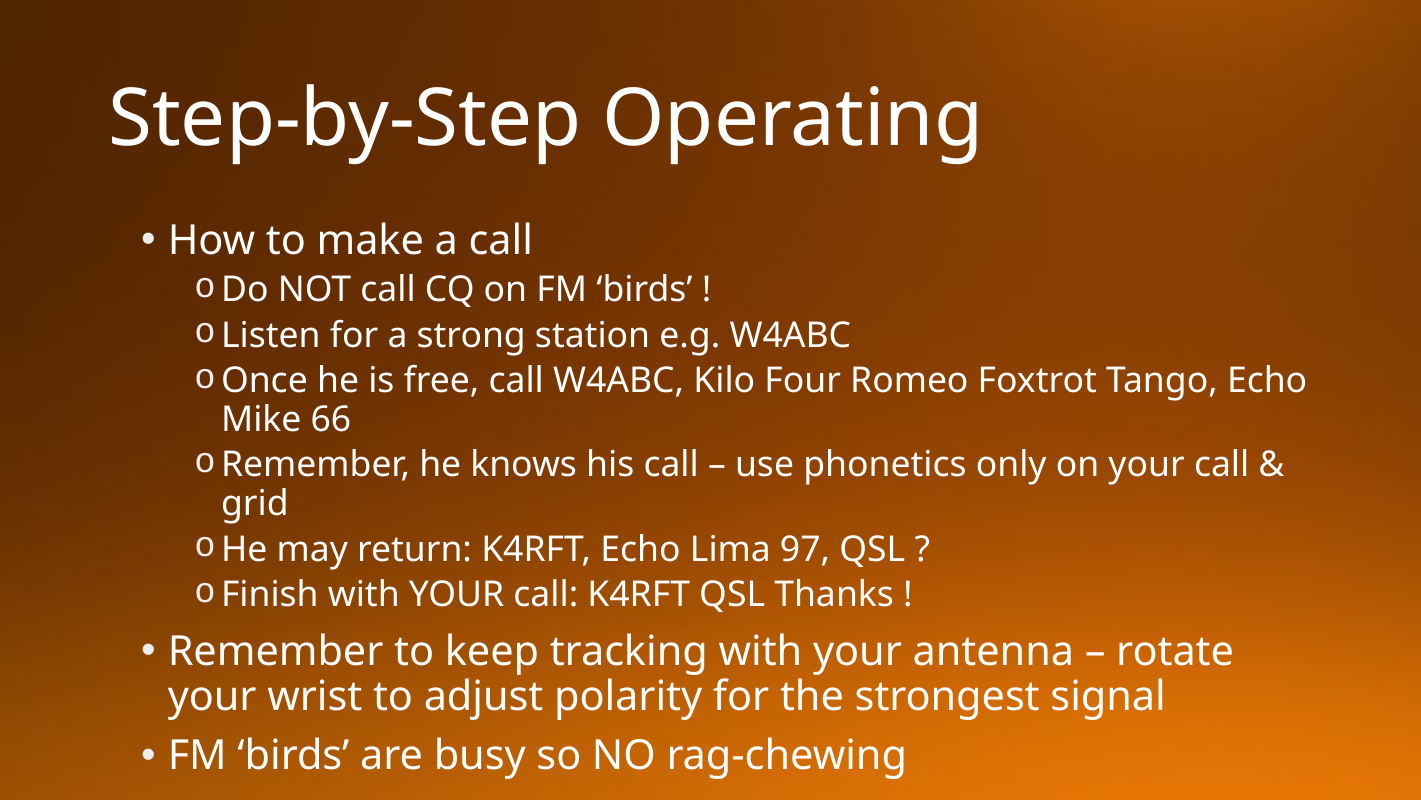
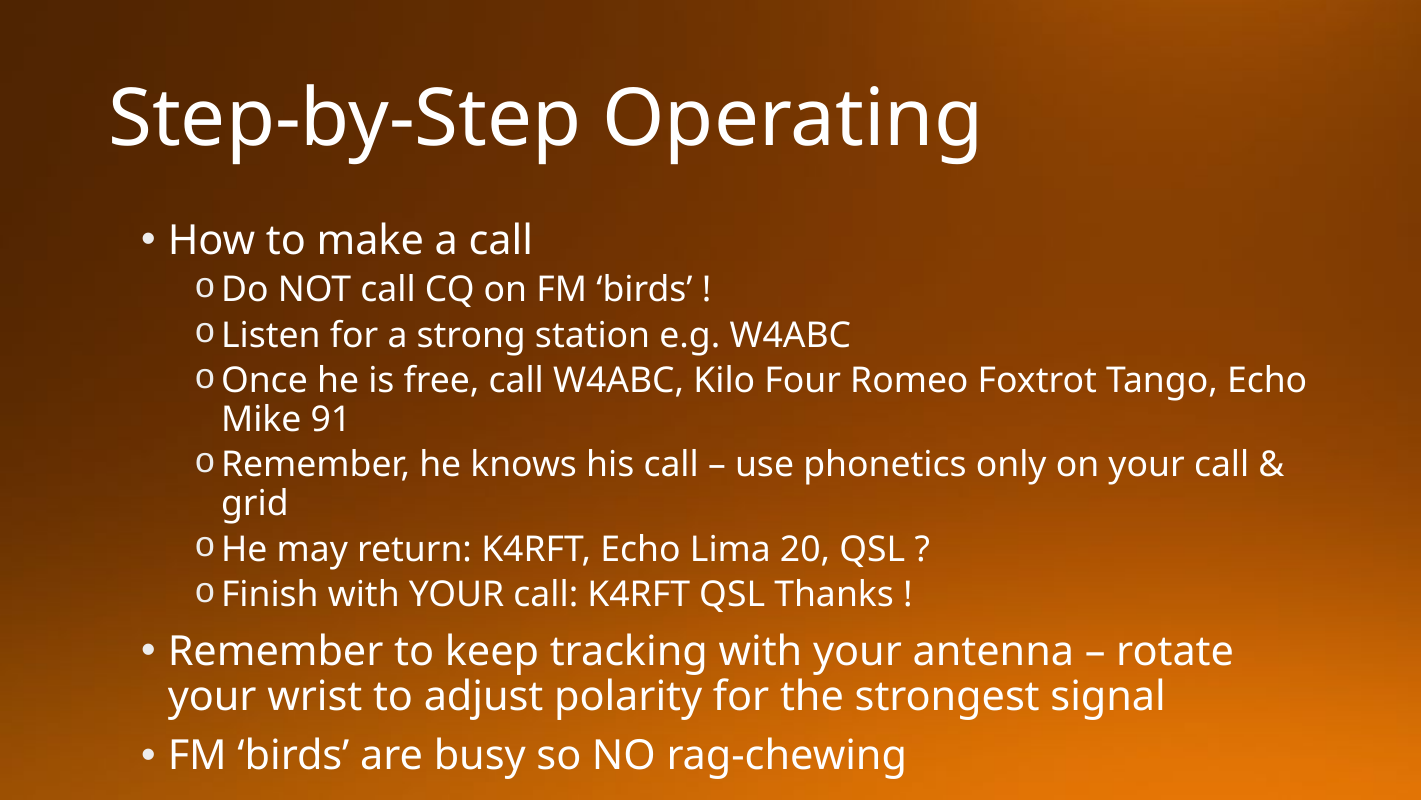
66: 66 -> 91 (331, 419)
97: 97 -> 20 (805, 549)
